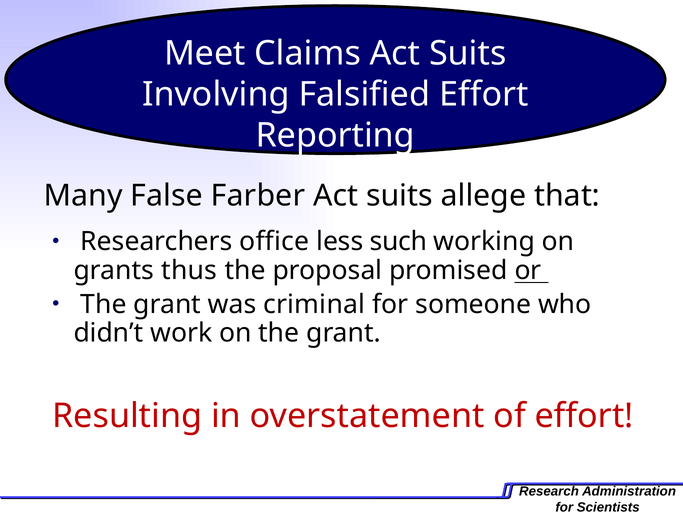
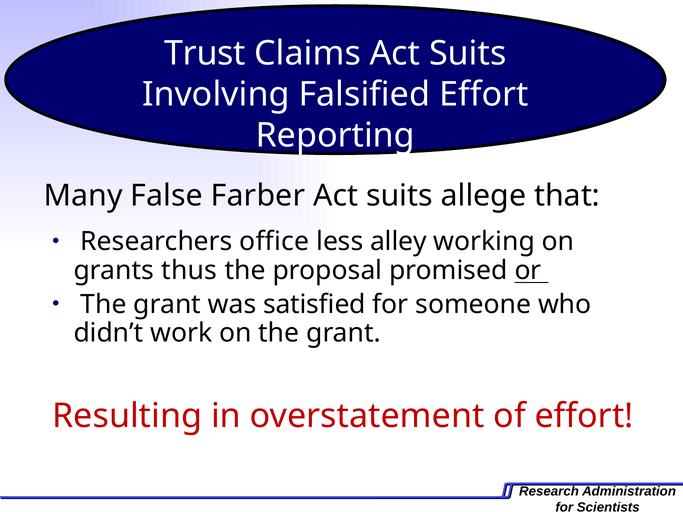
Meet: Meet -> Trust (205, 54)
such: such -> alley (398, 242)
criminal: criminal -> satisfied (314, 304)
